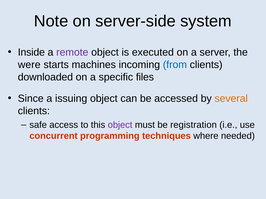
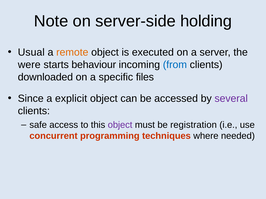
system: system -> holding (206, 21)
Inside: Inside -> Usual (31, 52)
remote colour: purple -> orange (72, 52)
machines: machines -> behaviour (94, 65)
issuing: issuing -> explicit (71, 99)
several colour: orange -> purple (231, 99)
